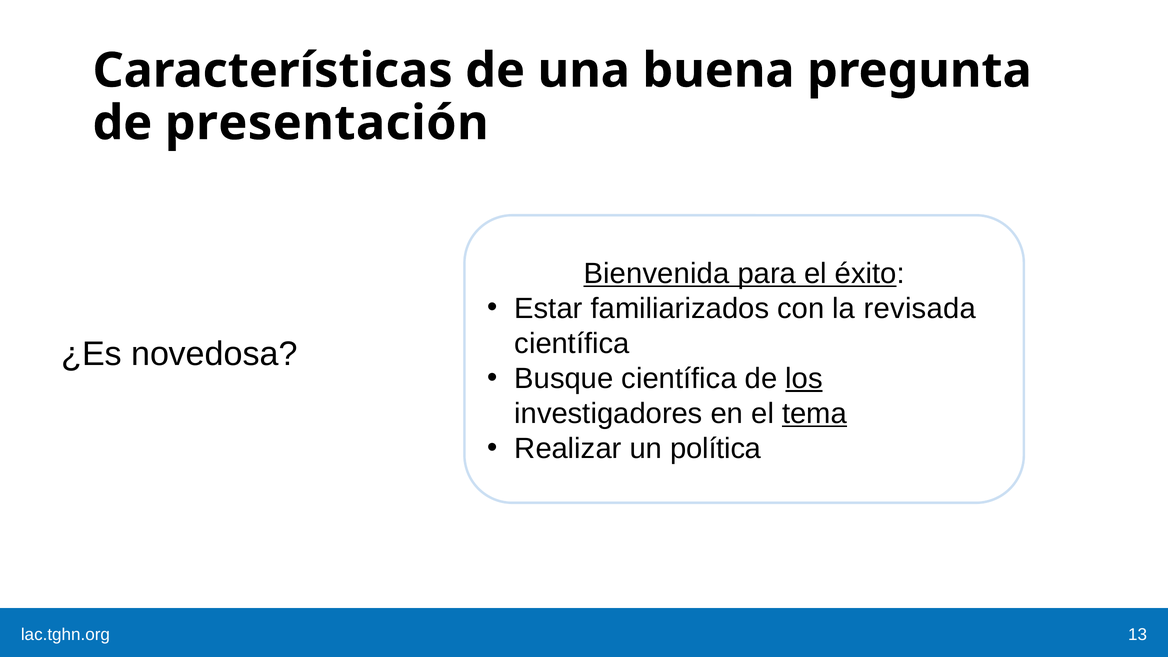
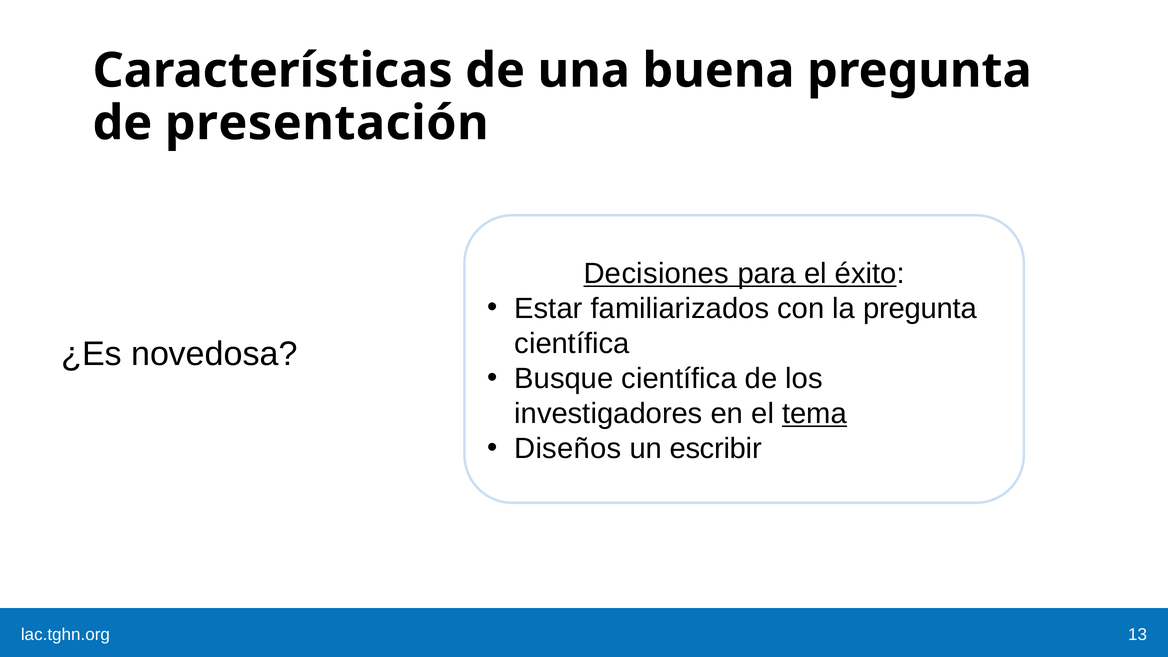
Bienvenida: Bienvenida -> Decisiones (656, 273)
la revisada: revisada -> pregunta (920, 308)
los underline: present -> none (804, 379)
Realizar: Realizar -> Diseños (568, 449)
política: política -> escribir (716, 449)
